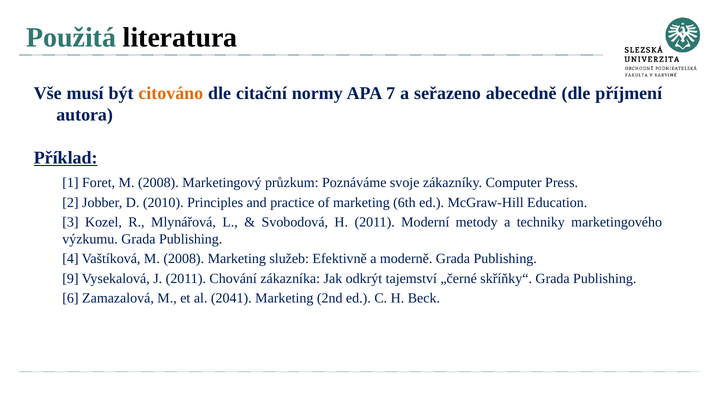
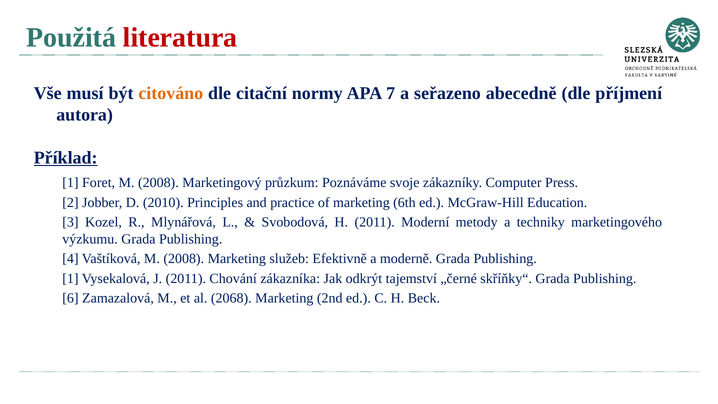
literatura colour: black -> red (180, 38)
9: 9 -> 1 (70, 278)
2041: 2041 -> 2068 (231, 298)
